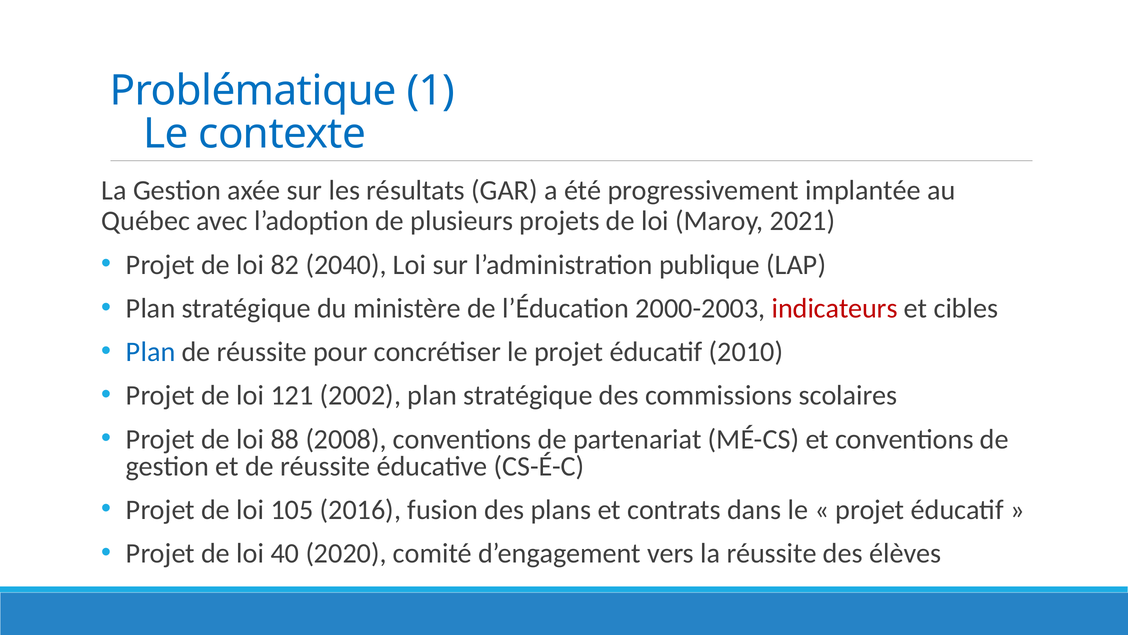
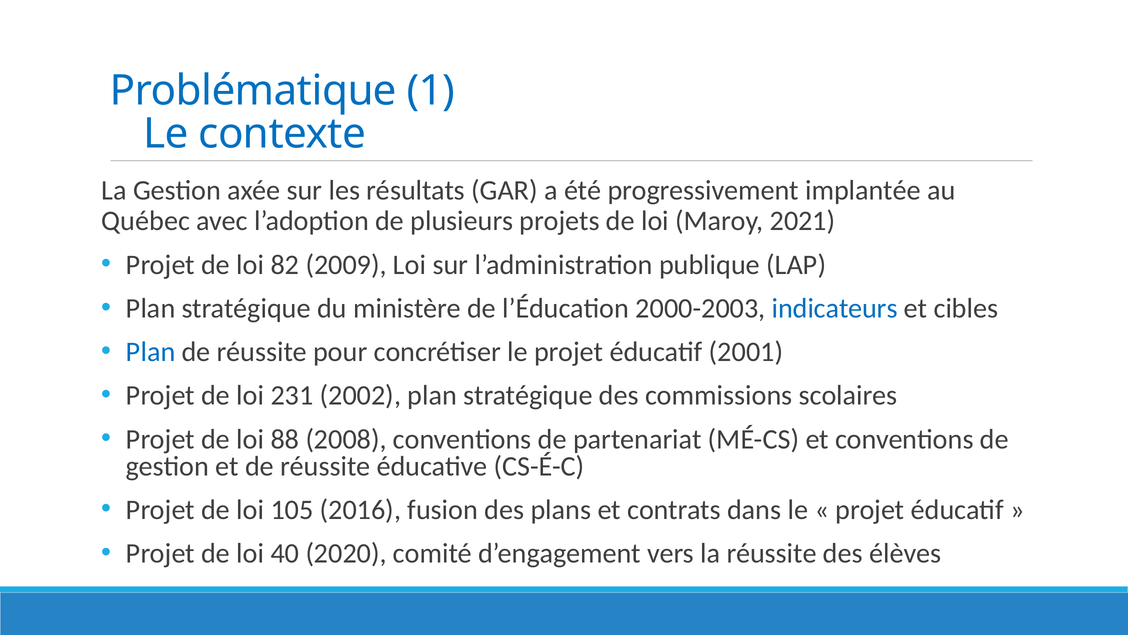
2040: 2040 -> 2009 (346, 265)
indicateurs colour: red -> blue (835, 308)
2010: 2010 -> 2001 (746, 352)
121: 121 -> 231 (292, 395)
